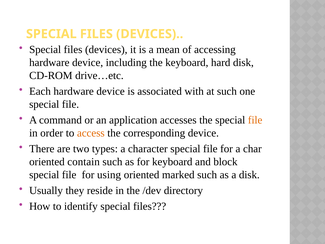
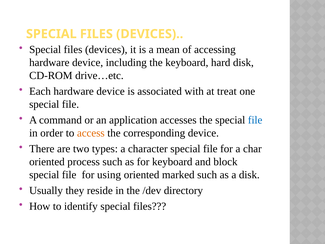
at such: such -> treat (227, 91)
file colour: orange -> blue (255, 120)
contain: contain -> process (84, 162)
